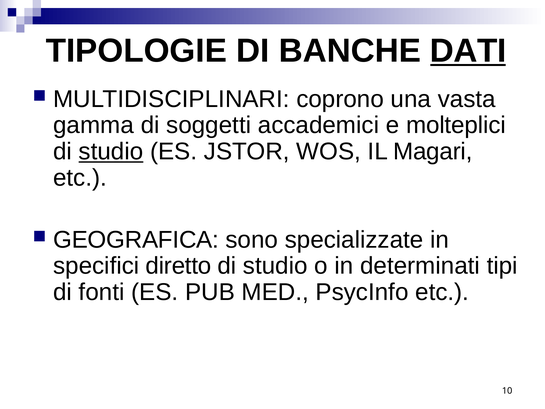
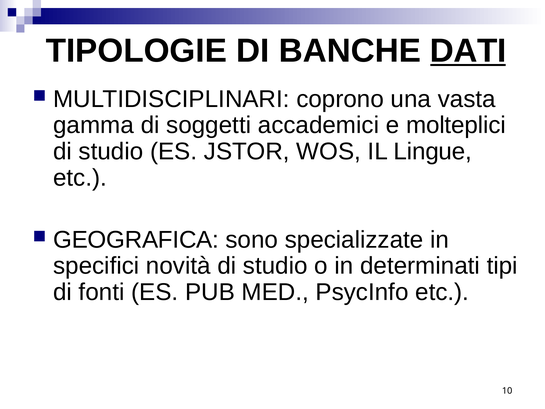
studio underline: present -> none (111, 151)
Magari: Magari -> Lingue (433, 151)
diretto: diretto -> novità (178, 266)
